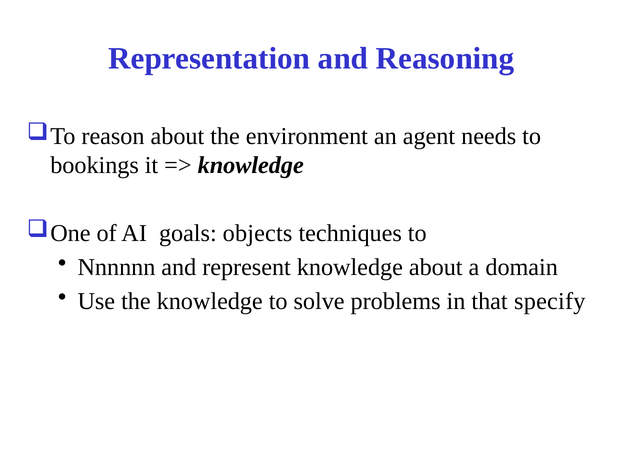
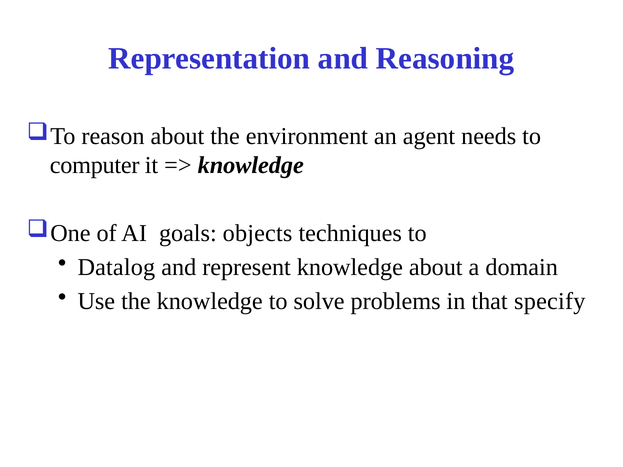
bookings: bookings -> computer (95, 165)
Nnnnnn: Nnnnnn -> Datalog (116, 267)
